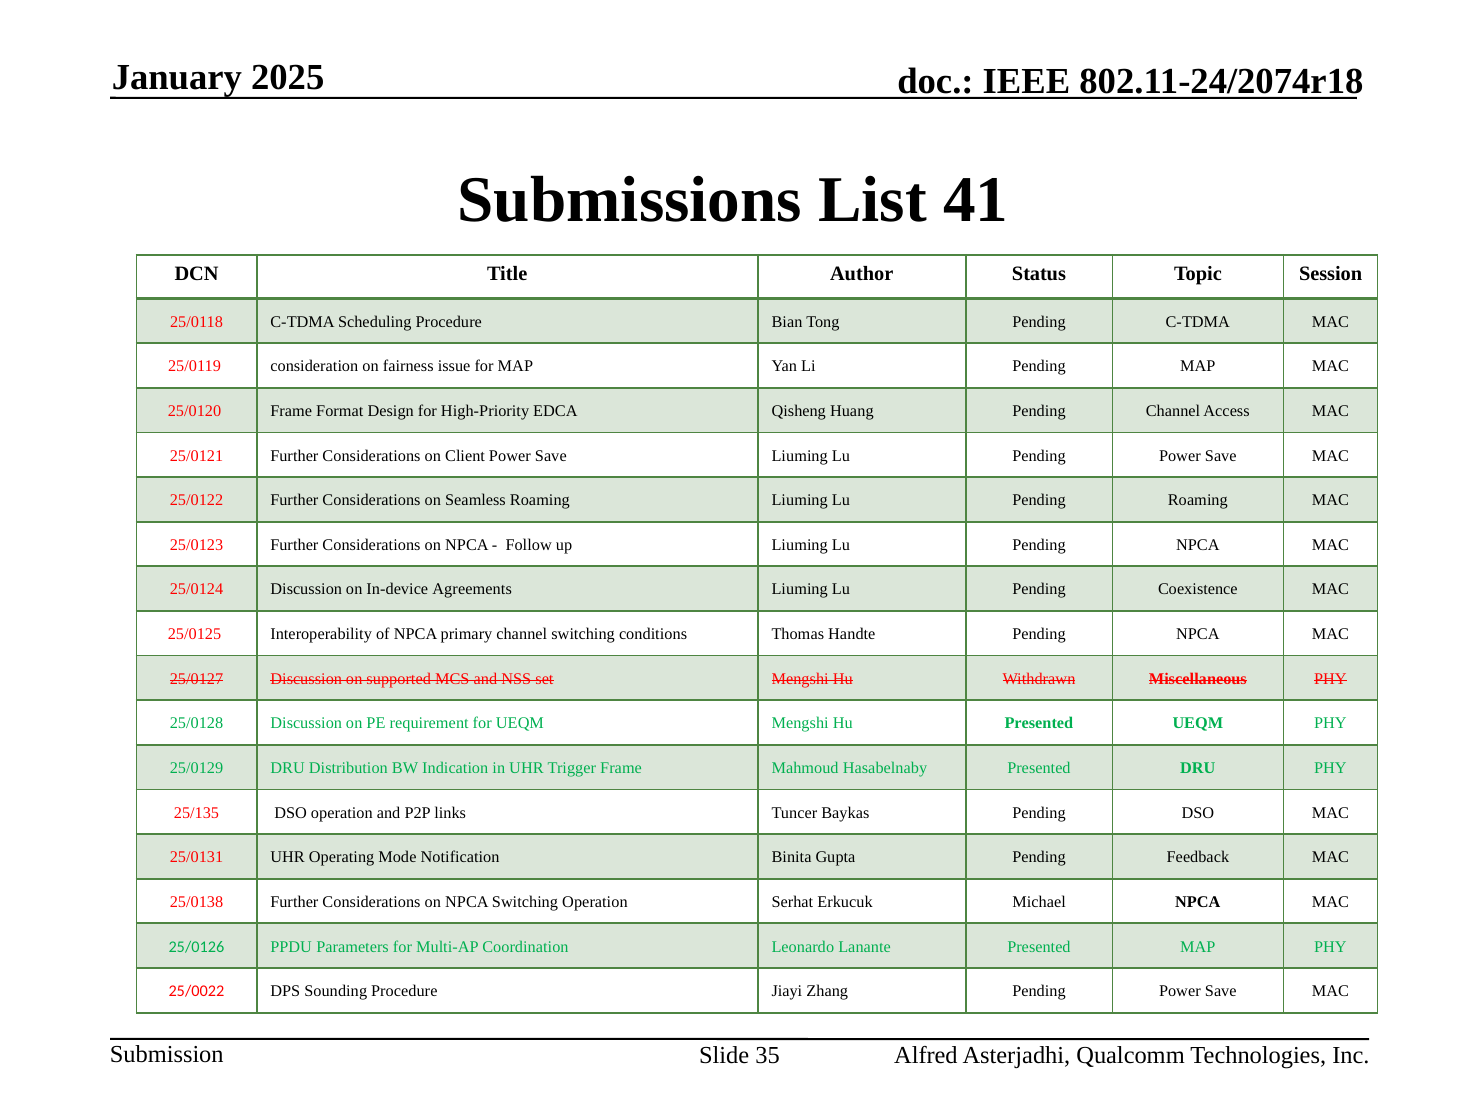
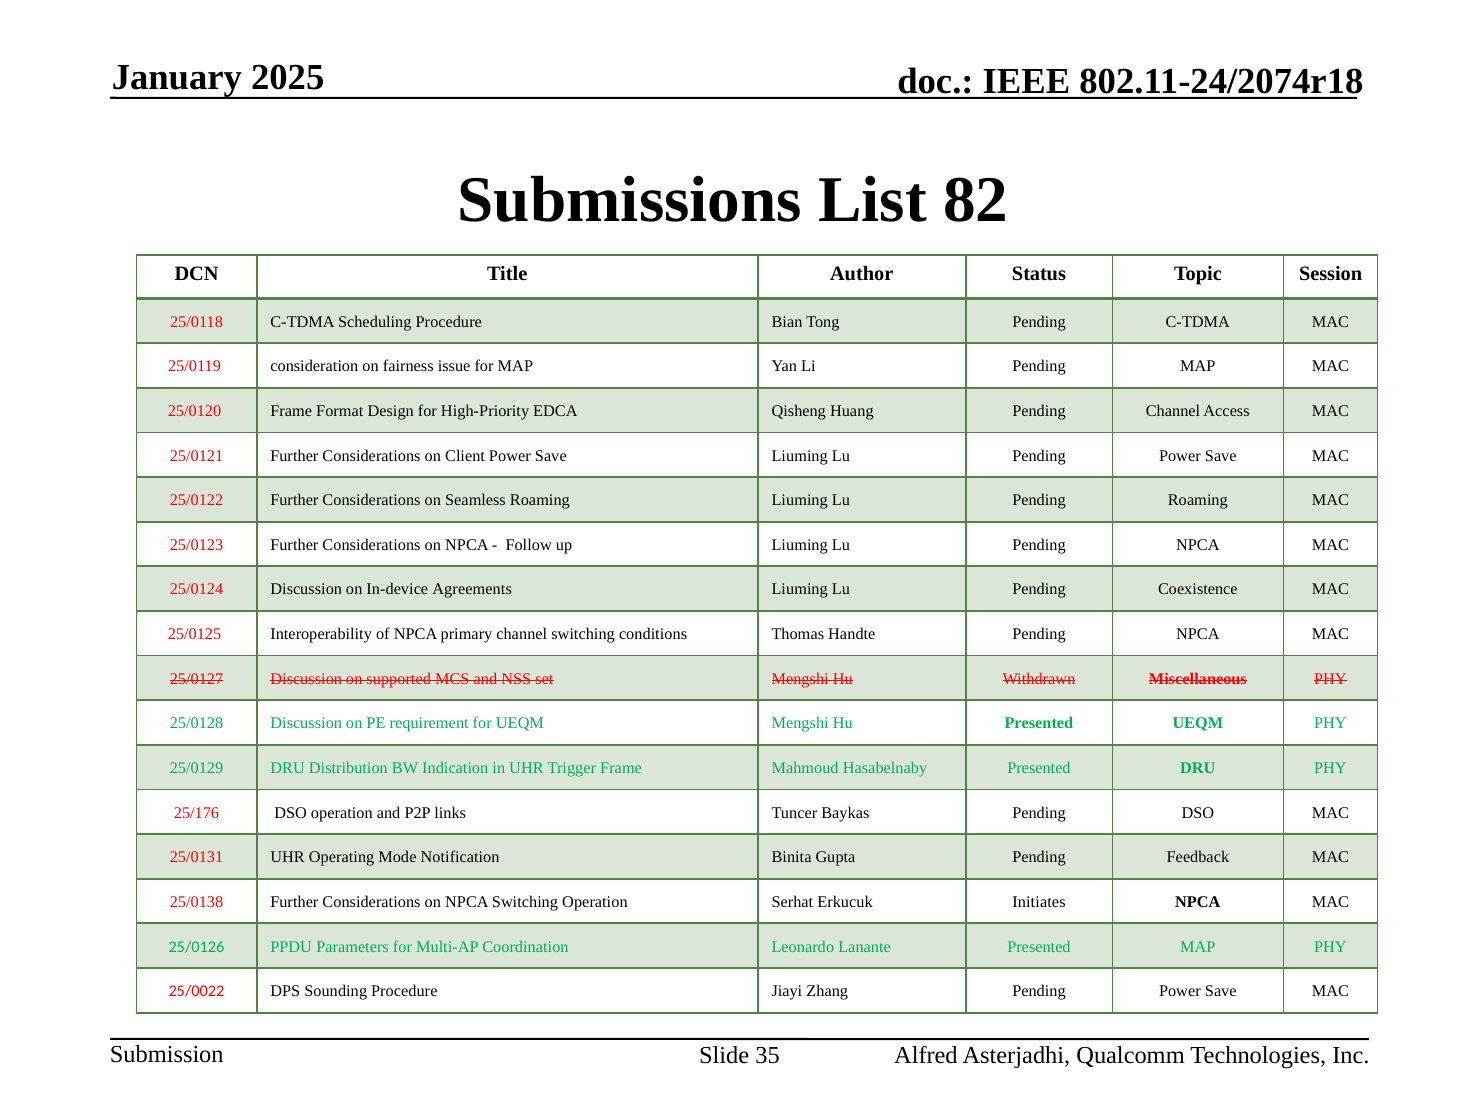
41: 41 -> 82 (976, 200)
25/135: 25/135 -> 25/176 (197, 813)
Michael: Michael -> Initiates (1039, 902)
